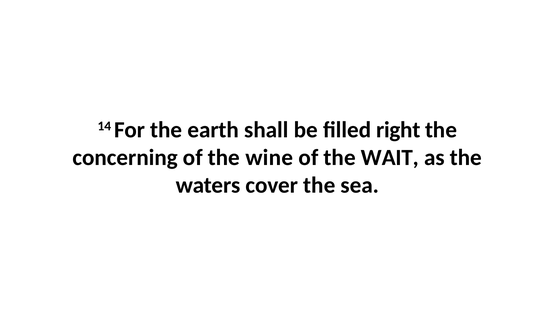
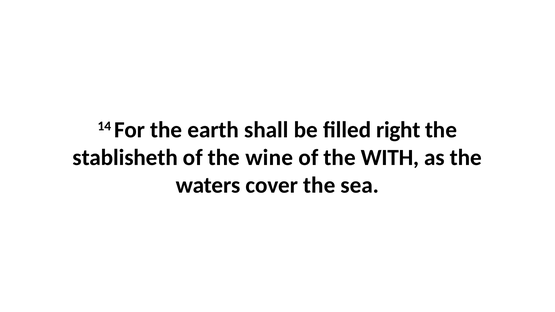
concerning: concerning -> stablisheth (125, 158)
WAIT: WAIT -> WITH (390, 158)
